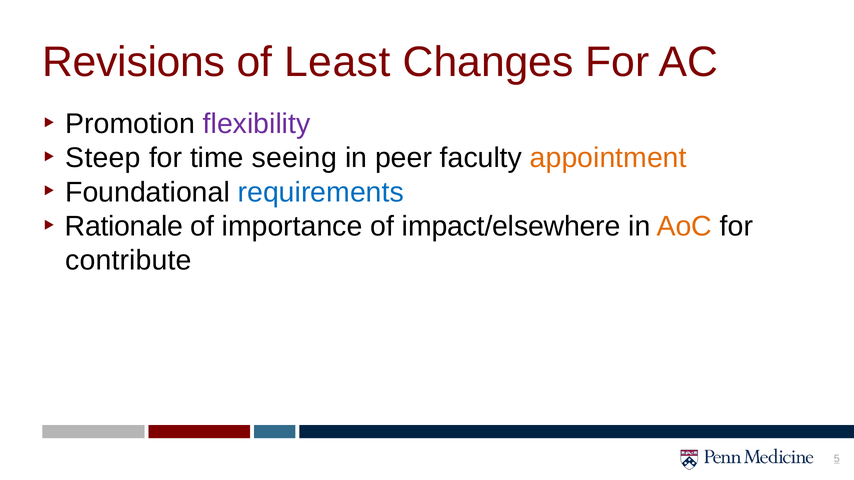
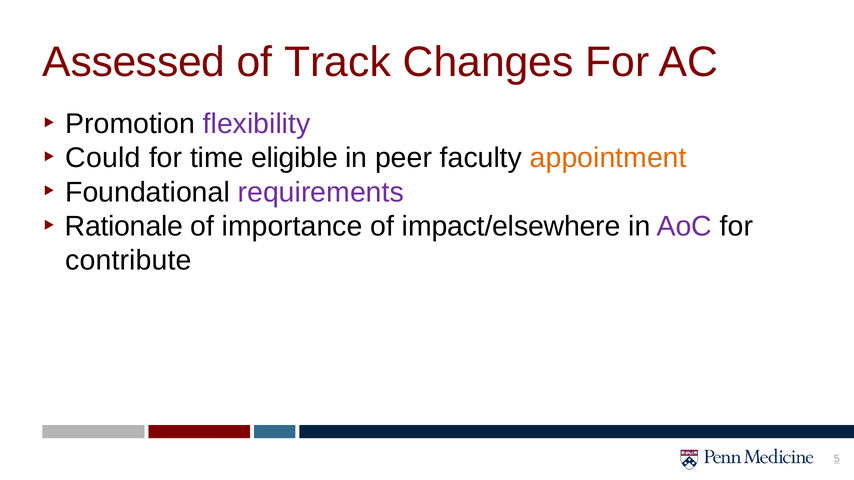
Revisions: Revisions -> Assessed (134, 62)
Least: Least -> Track (338, 62)
Steep: Steep -> Could (103, 158)
seeing: seeing -> eligible (295, 158)
requirements colour: blue -> purple (321, 192)
AoC colour: orange -> purple (684, 227)
